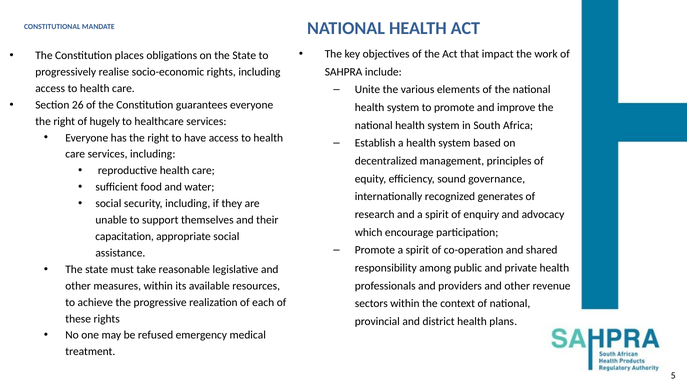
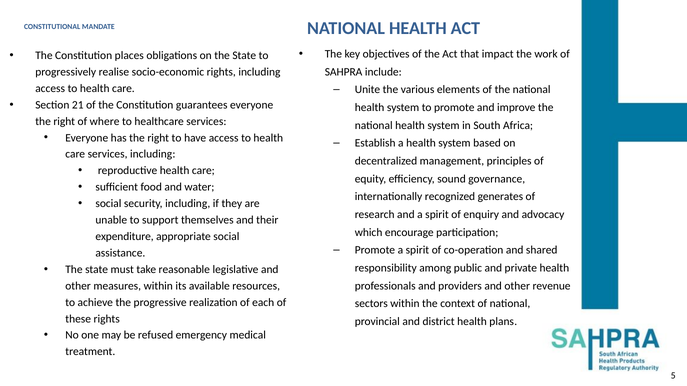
26: 26 -> 21 (78, 105)
hugely: hugely -> where (105, 121)
capacitation: capacitation -> expenditure (125, 237)
